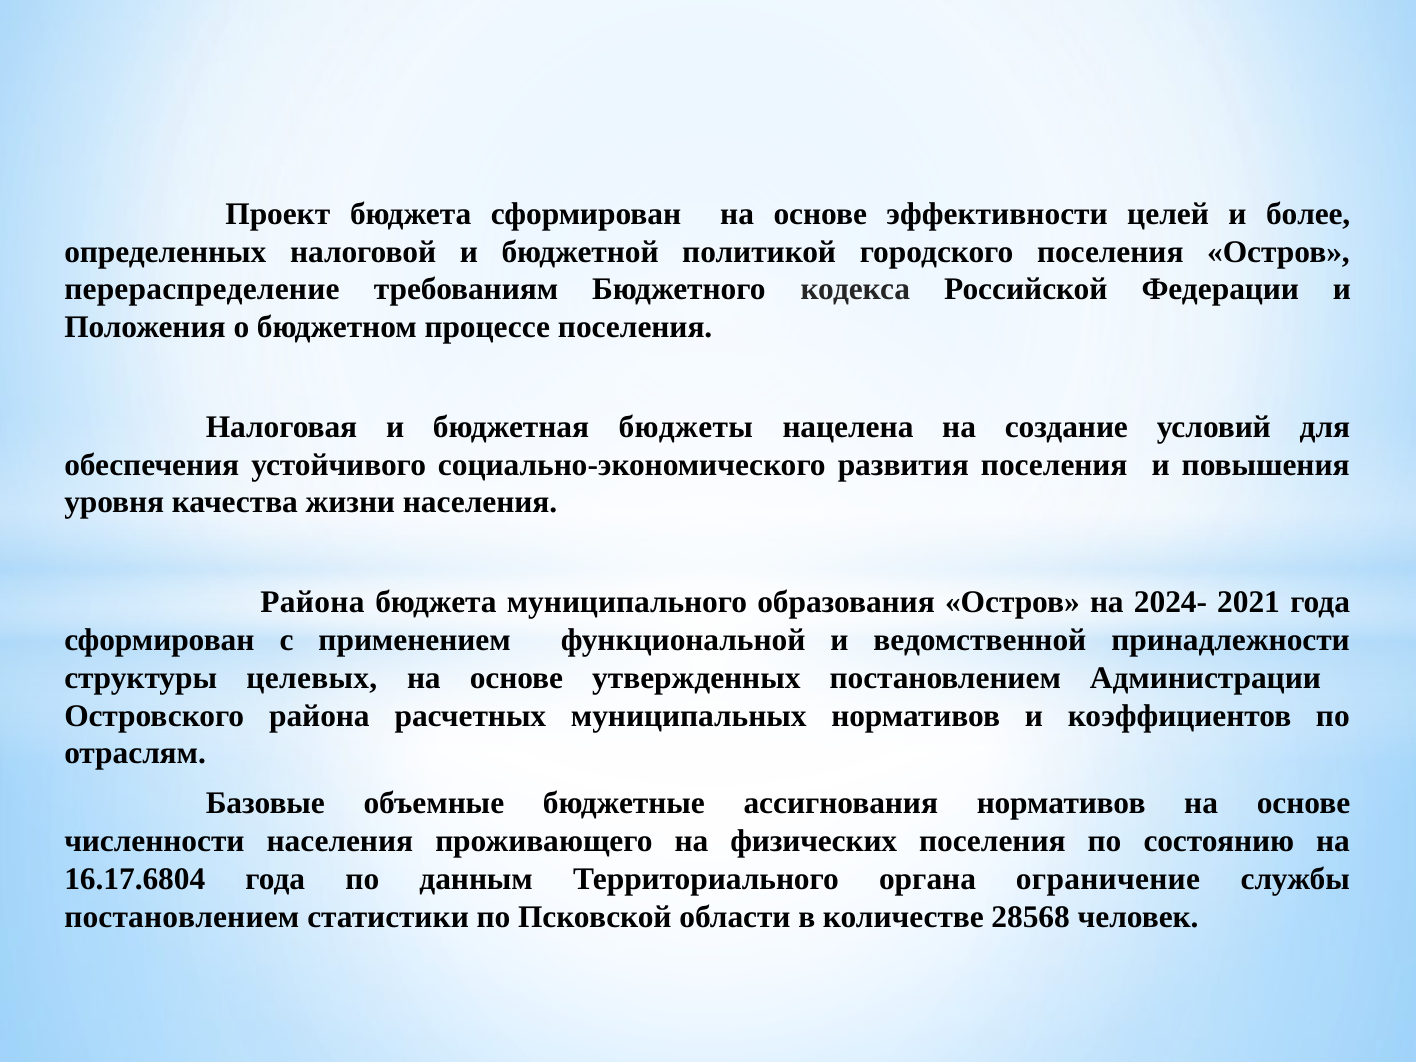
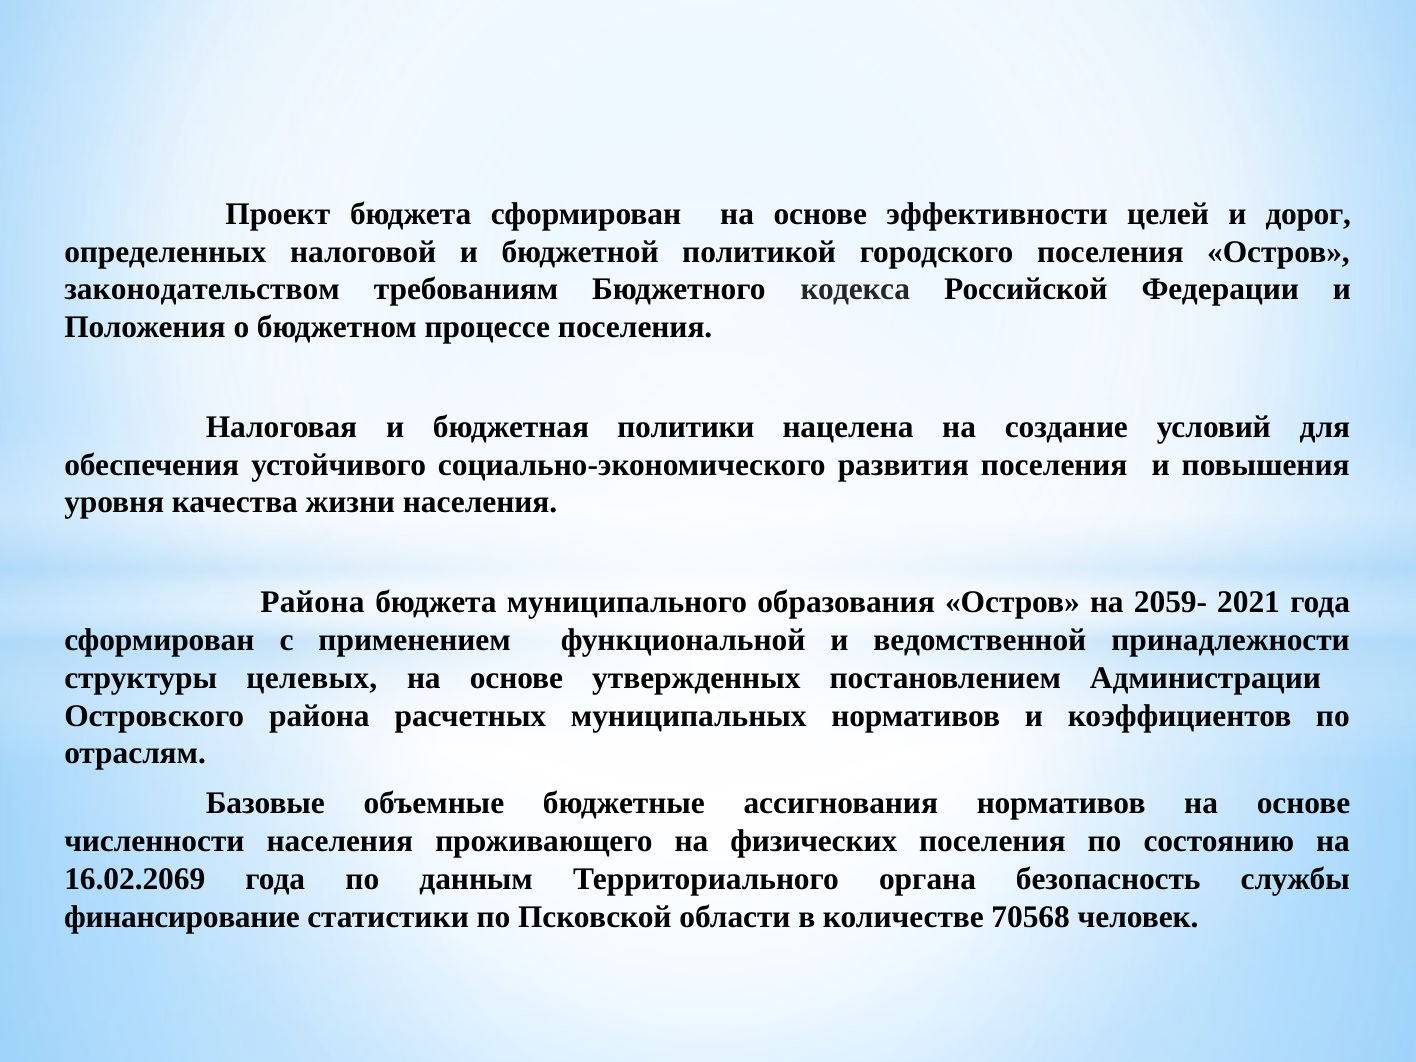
более: более -> дорог (1308, 214)
перераспределение: перераспределение -> законодательством (202, 289)
бюджеты: бюджеты -> политики (686, 427)
2024-: 2024- -> 2059- (1171, 603)
16.17.6804: 16.17.6804 -> 16.02.2069 (135, 879)
ограничение: ограничение -> безопасность (1108, 879)
постановлением: постановлением -> финансирование (182, 917)
28568: 28568 -> 70568 (1031, 917)
